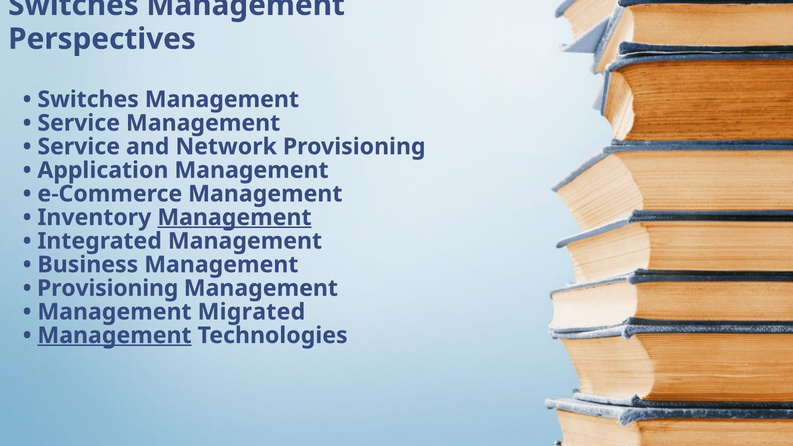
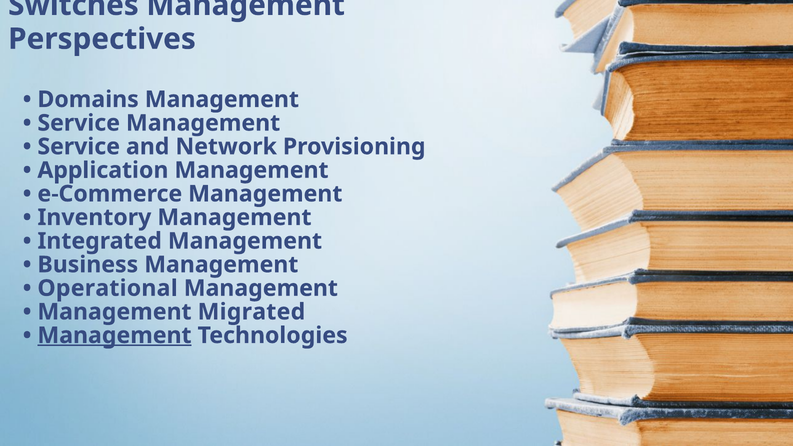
Switches: Switches -> Domains (88, 99)
Management underline: present -> none (234, 218)
Provisioning: Provisioning -> Operational (107, 288)
